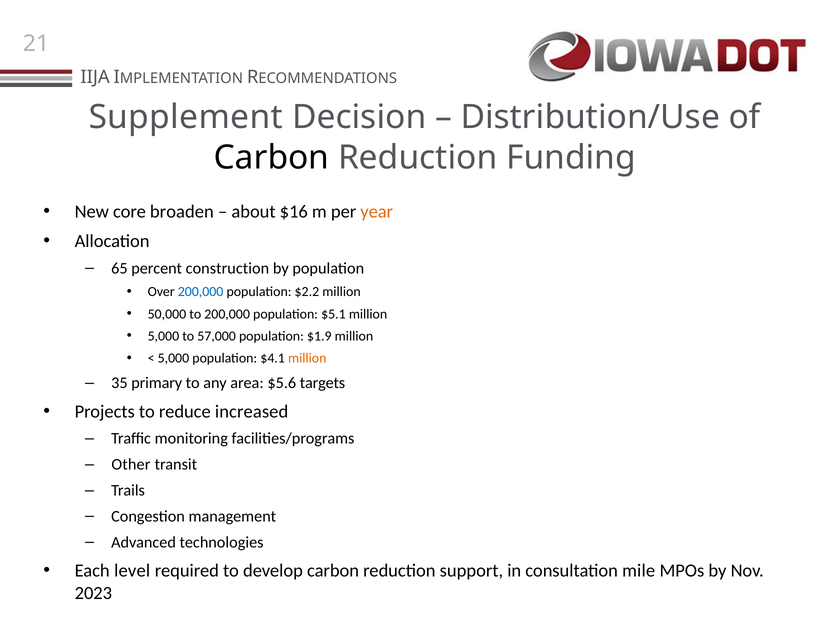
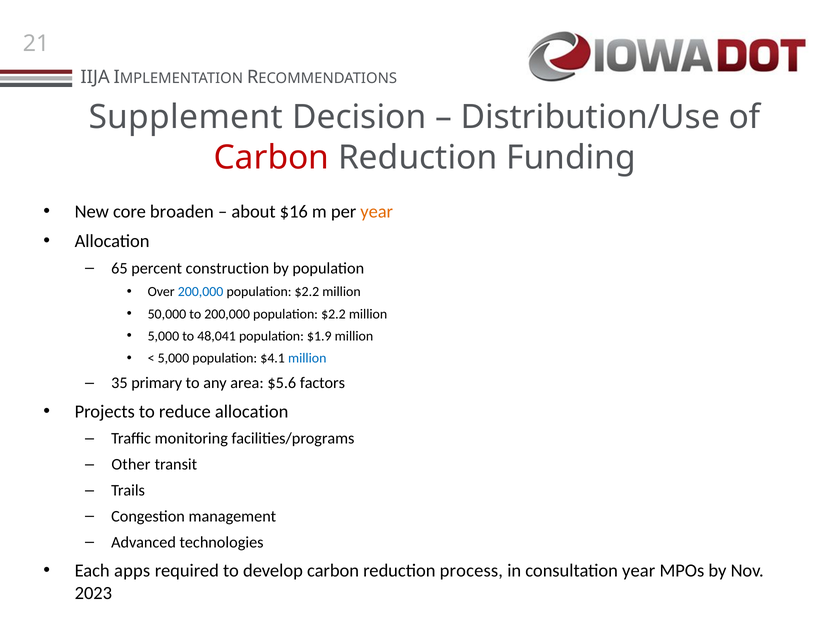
Carbon colour: black -> red (271, 158)
to 200,000 population $5.1: $5.1 -> $2.2 (333, 314)
57,000: 57,000 -> 48,041 (217, 336)
million colour: orange -> blue (307, 359)
targets: targets -> factors (322, 383)
reduce increased: increased -> allocation (252, 412)
level: level -> apps (132, 571)
support: support -> process (471, 571)
consultation mile: mile -> year (639, 571)
